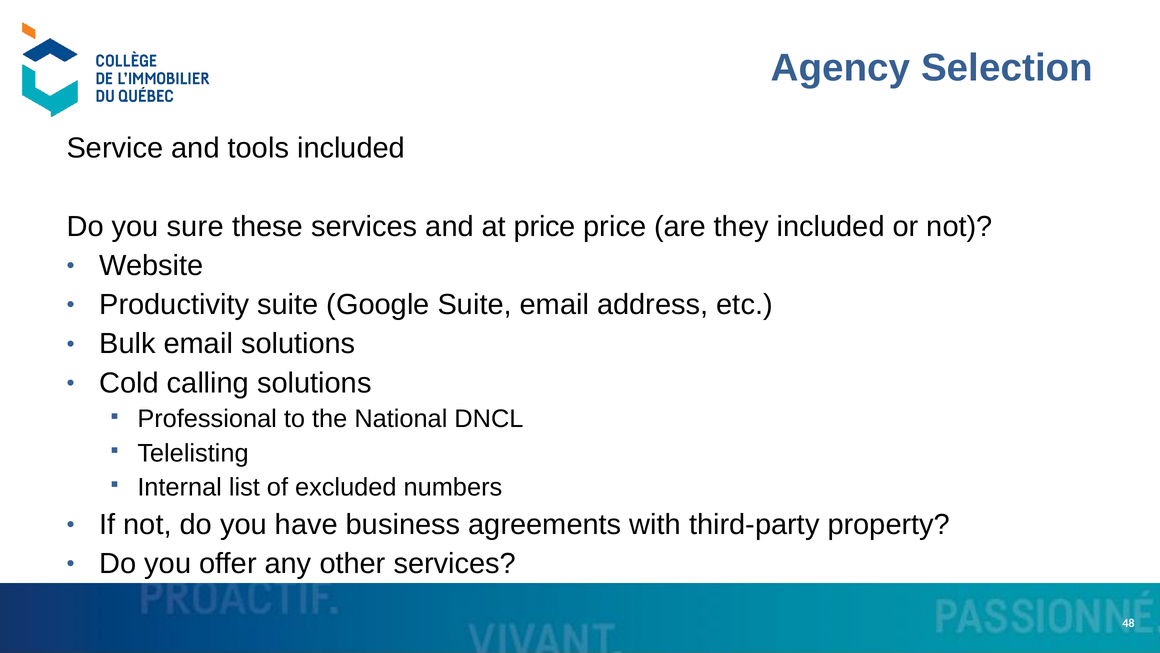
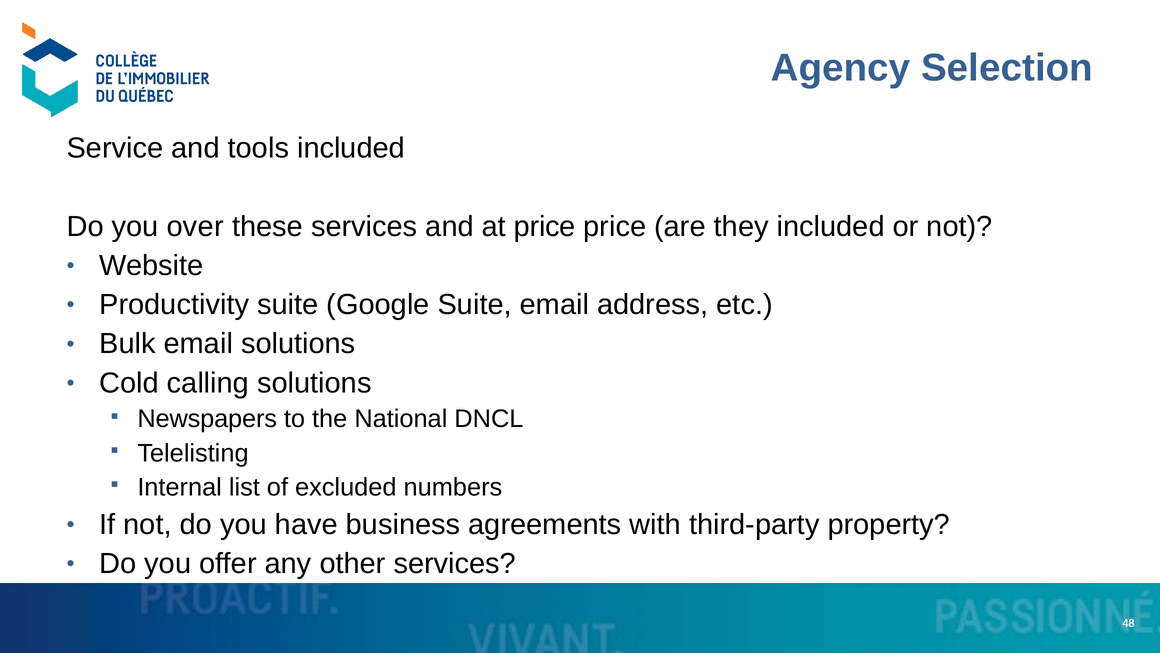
sure: sure -> over (195, 226)
Professional: Professional -> Newspapers (207, 419)
